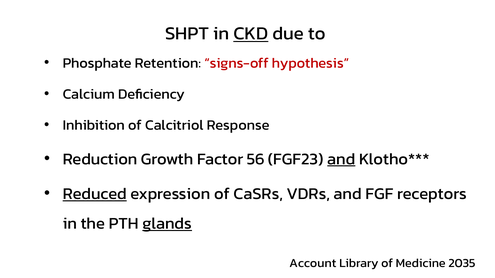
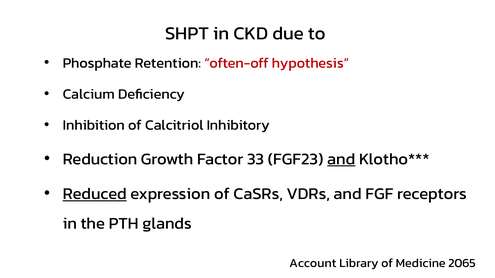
CKD underline: present -> none (251, 34)
signs-off: signs-off -> often-off (237, 63)
Response: Response -> Inhibitory (238, 125)
56: 56 -> 33 (256, 159)
glands underline: present -> none (167, 224)
2035: 2035 -> 2065 (462, 263)
